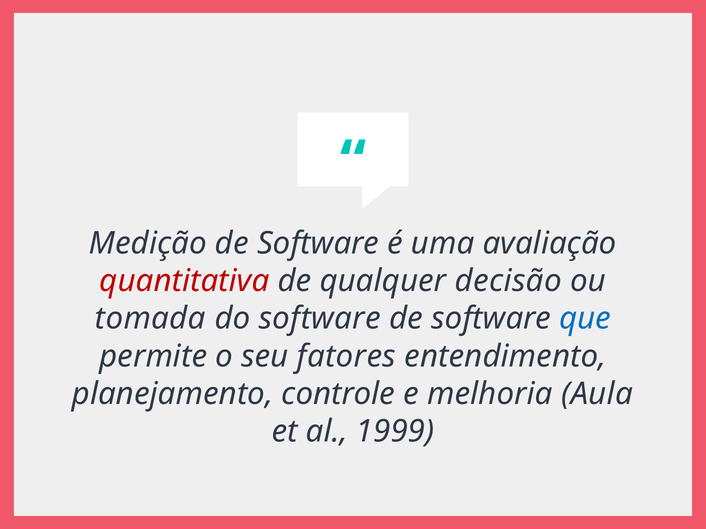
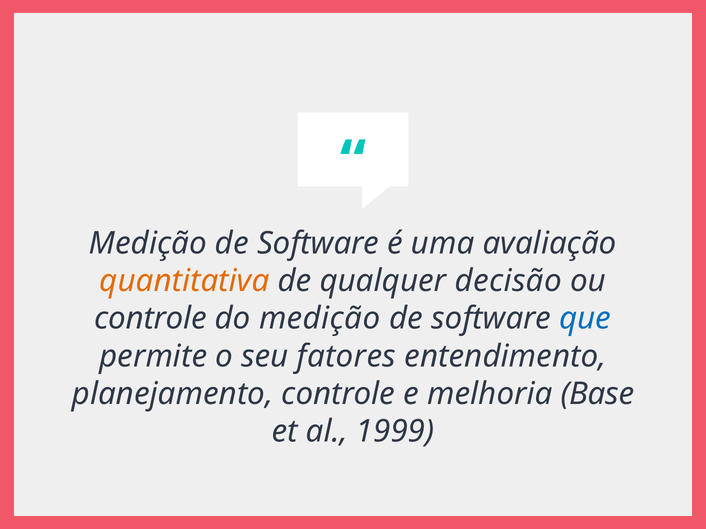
quantitativa colour: red -> orange (184, 281)
tomada: tomada -> controle (151, 319)
do software: software -> medição (320, 319)
Aula: Aula -> Base (597, 394)
